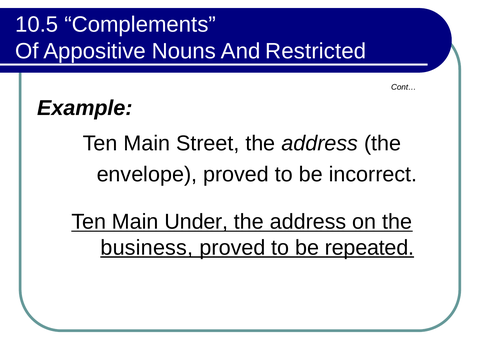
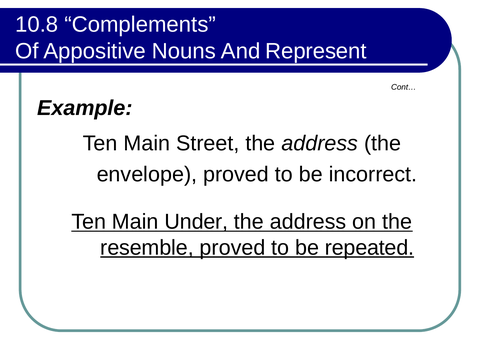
10.5: 10.5 -> 10.8 (37, 25)
Restricted: Restricted -> Represent (316, 51)
business: business -> resemble (147, 248)
